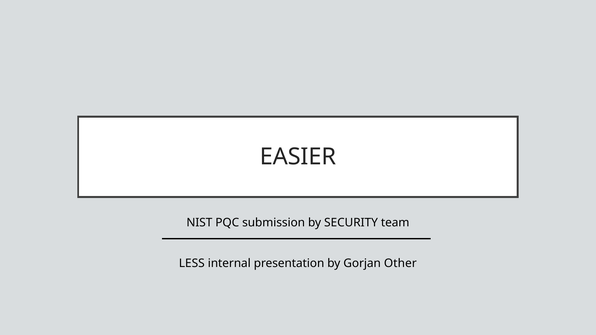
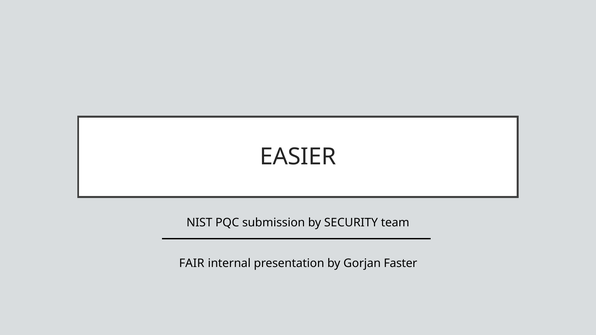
LESS: LESS -> FAIR (192, 264)
Other: Other -> Faster (400, 264)
